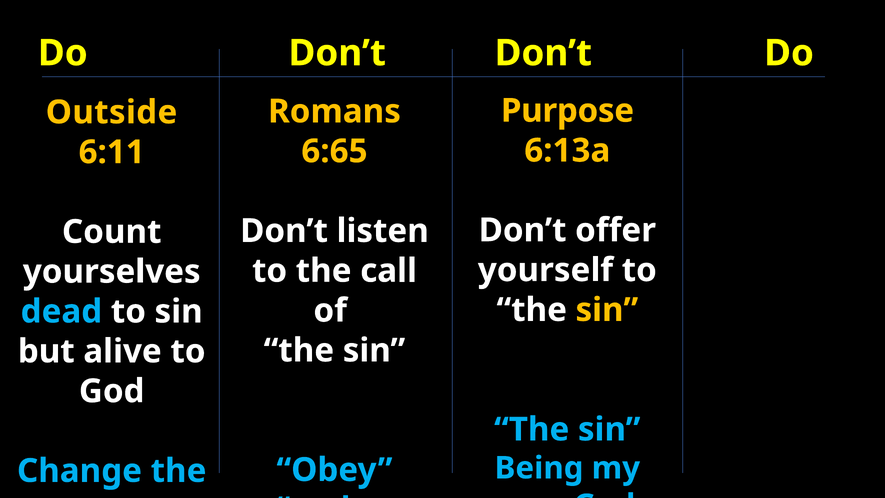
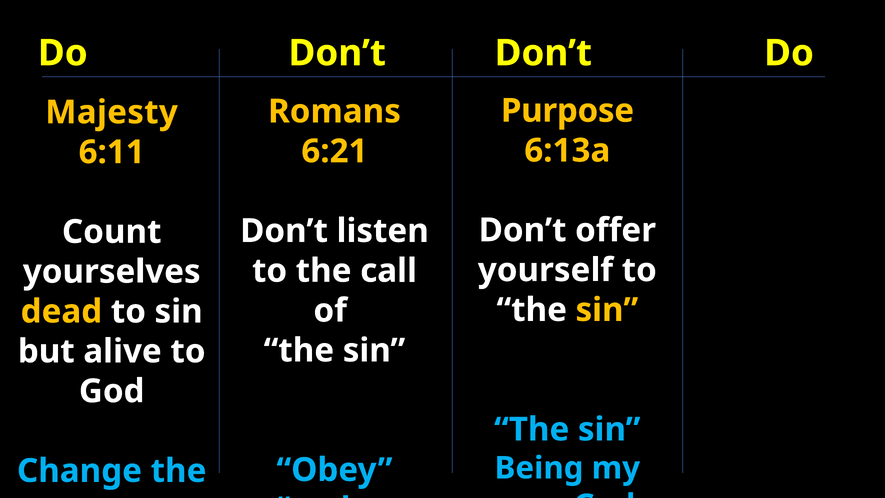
Outside: Outside -> Majesty (112, 112)
6:65: 6:65 -> 6:21 (334, 151)
dead colour: light blue -> yellow (61, 311)
